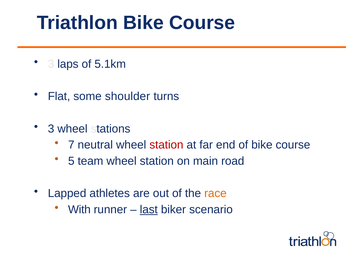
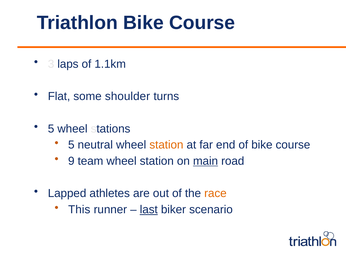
5.1km: 5.1km -> 1.1km (110, 64)
3: 3 -> 5 (51, 128)
7: 7 -> 5 (71, 145)
station colour: red -> orange (166, 145)
5: 5 -> 9 (71, 161)
main underline: none -> present (206, 161)
With: With -> This (79, 209)
